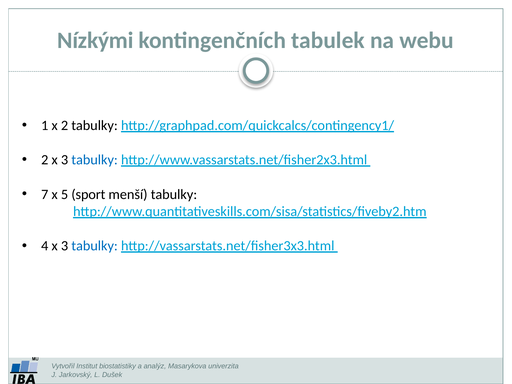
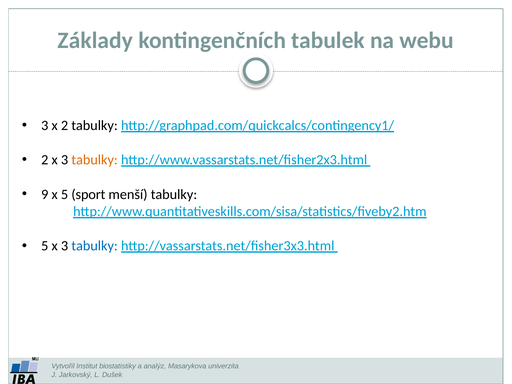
Nízkými: Nízkými -> Základy (95, 40)
1: 1 -> 3 (45, 125)
tabulky colour: blue -> orange (95, 160)
7: 7 -> 9 (45, 194)
4: 4 -> 5 (45, 246)
